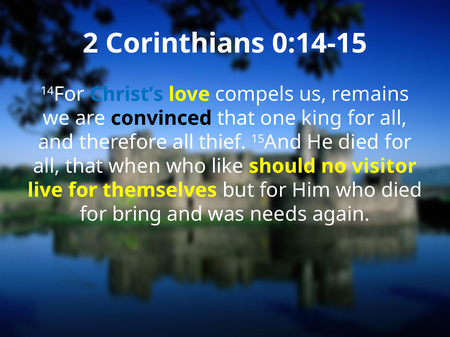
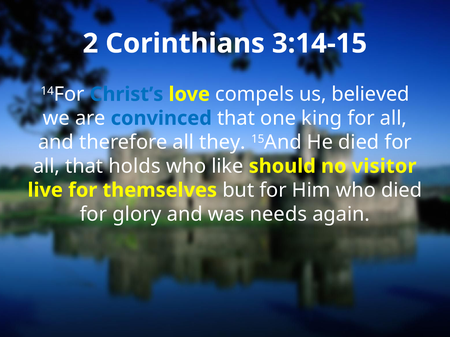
0:14-15: 0:14-15 -> 3:14-15 (320, 44)
remains: remains -> believed (371, 94)
convinced colour: black -> blue (161, 118)
thief: thief -> they (222, 142)
when: when -> holds (135, 166)
bring: bring -> glory (137, 214)
